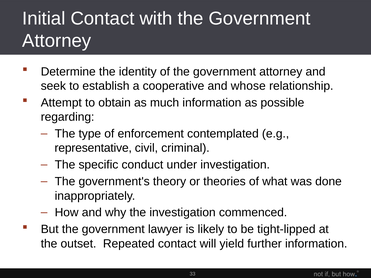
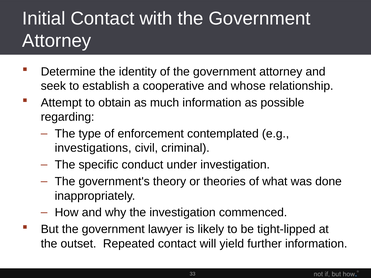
representative: representative -> investigations (93, 148)
